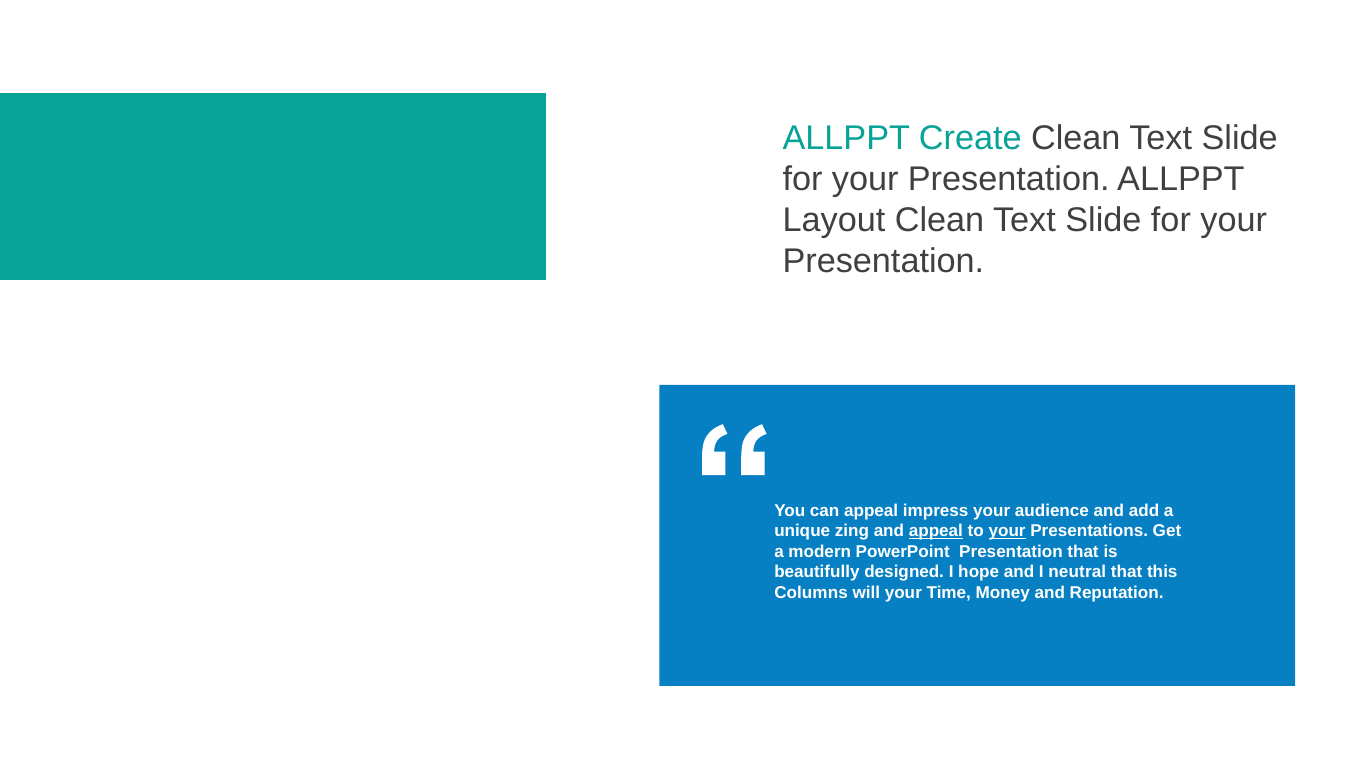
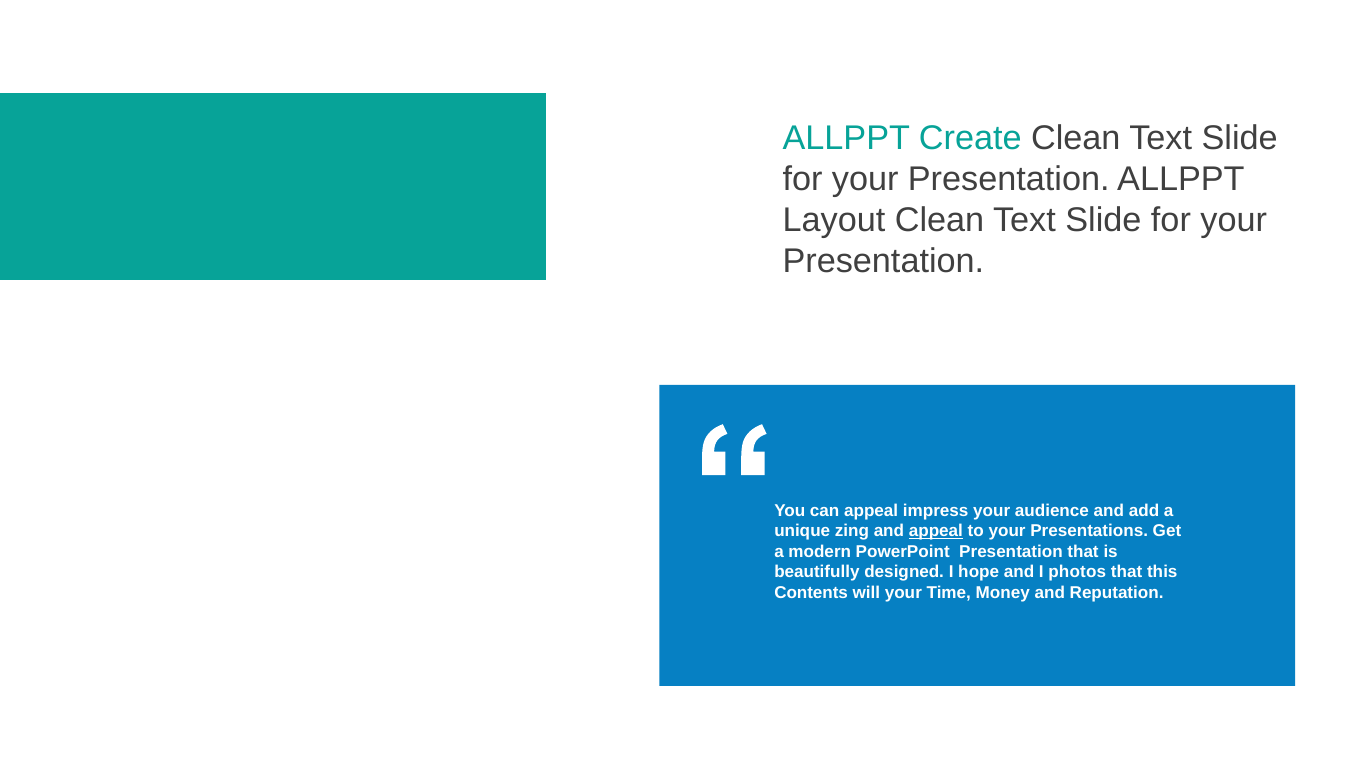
your underline: present -> none (1007, 531)
neutral: neutral -> photos (1077, 572)
Columns: Columns -> Contents (811, 593)
